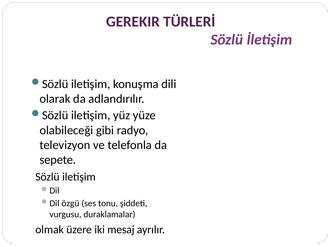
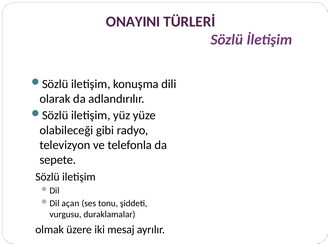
GEREKIR: GEREKIR -> ONAYINI (133, 22)
özgü: özgü -> açan (70, 204)
